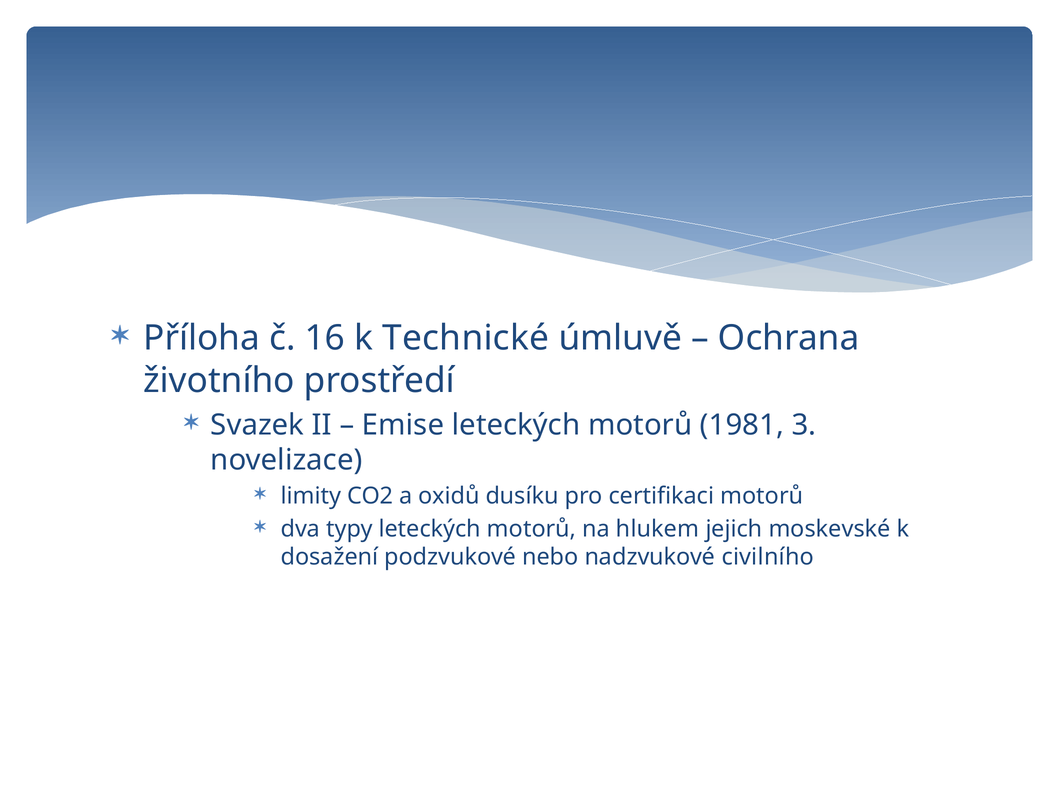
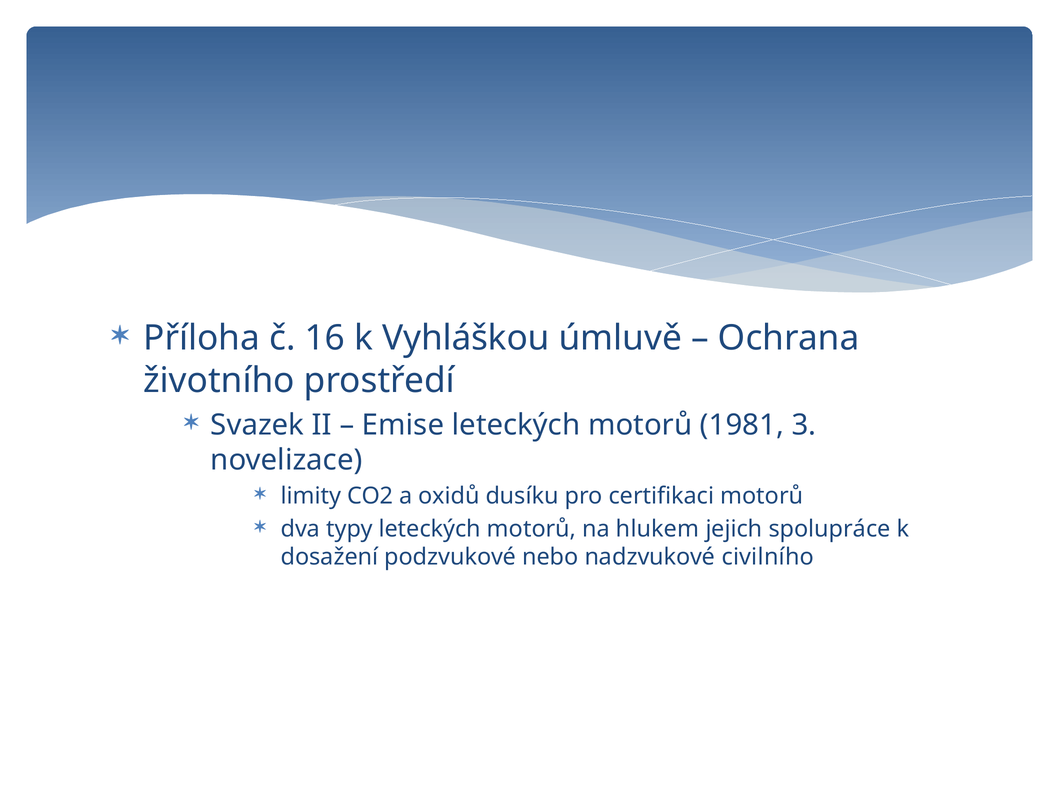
Technické: Technické -> Vyhláškou (466, 338)
moskevské: moskevské -> spolupráce (830, 529)
